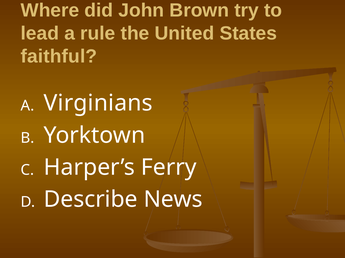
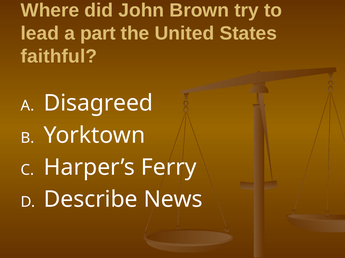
rule: rule -> part (98, 33)
Virginians: Virginians -> Disagreed (98, 103)
